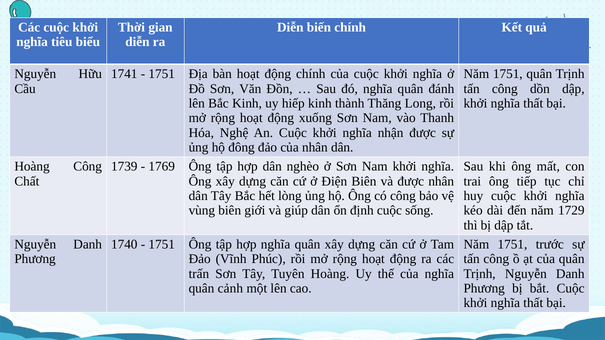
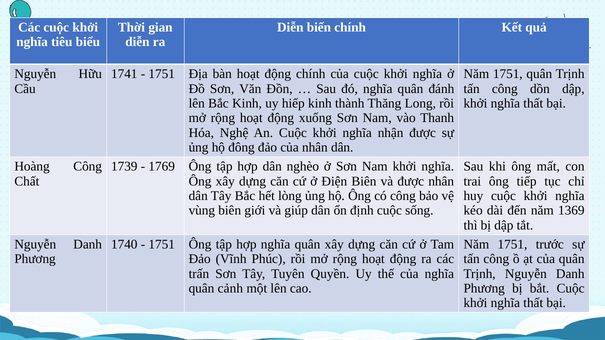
1729: 1729 -> 1369 (571, 211)
Tuyên Hoàng: Hoàng -> Quyền (330, 274)
